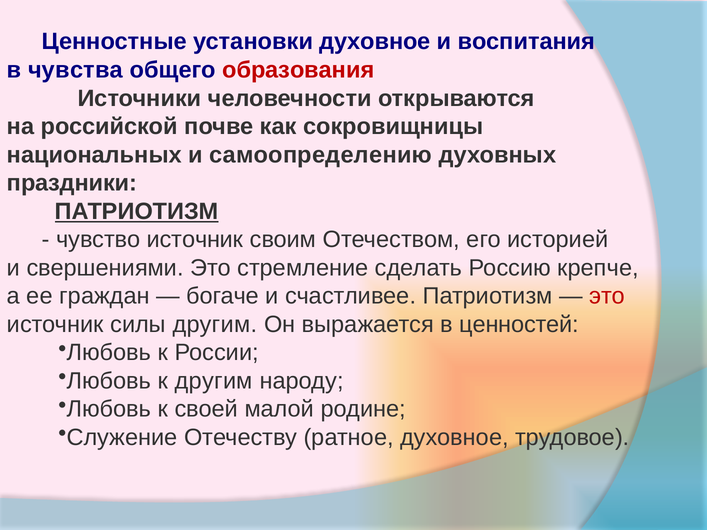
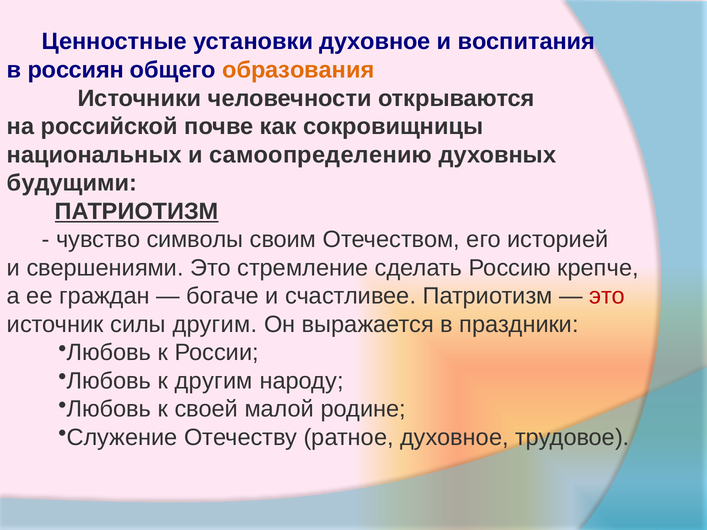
чувства: чувства -> россиян (76, 70)
образования colour: red -> orange (298, 70)
праздники: праздники -> будущими (72, 183)
чувство источник: источник -> символы (195, 240)
ценностей: ценностей -> праздники (519, 325)
